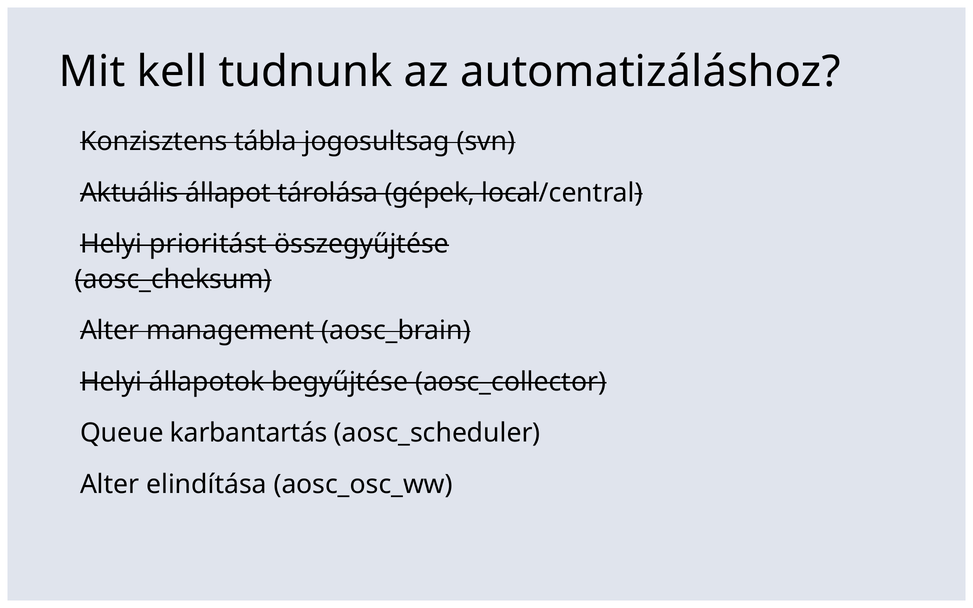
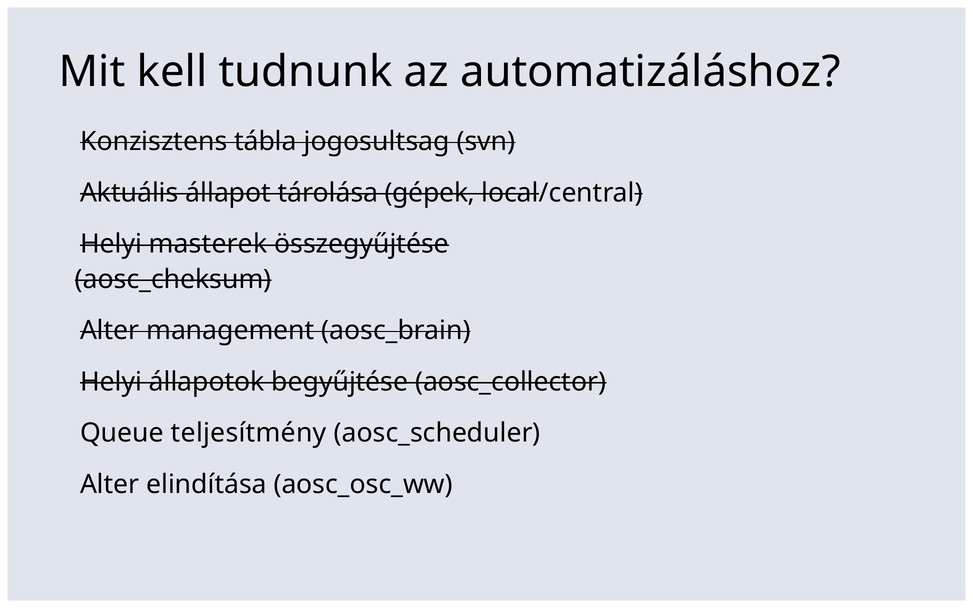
prioritást: prioritást -> masterek (208, 244)
karbantartás: karbantartás -> teljesítmény (249, 433)
